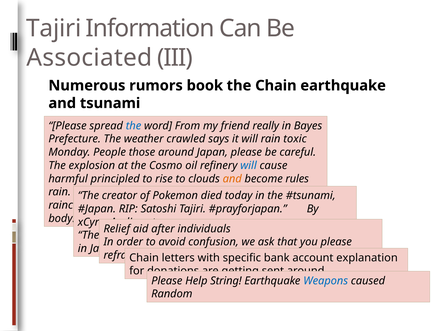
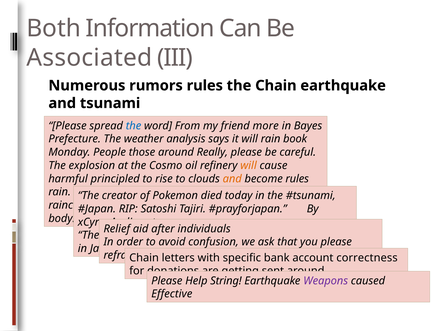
Tajiri: Tajiri -> Both (54, 28)
rumors book: book -> rules (205, 86)
really: really -> more (266, 126)
crawled: crawled -> analysis (186, 139)
toxic: toxic -> book (295, 139)
around Japan: Japan -> Really (212, 152)
will colour: blue -> orange (249, 165)
explanation: explanation -> correctness (367, 258)
Weapons colour: blue -> purple (326, 281)
Random: Random -> Effective (172, 294)
